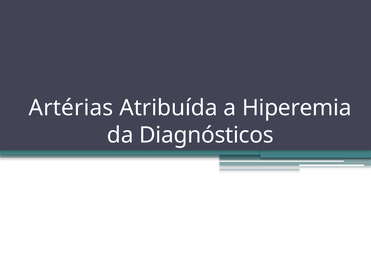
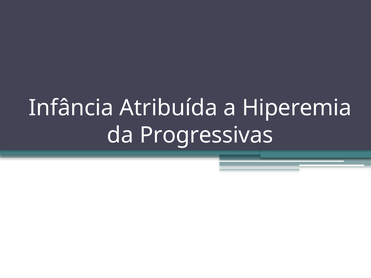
Artérias: Artérias -> Infância (71, 108)
Diagnósticos: Diagnósticos -> Progressivas (206, 135)
